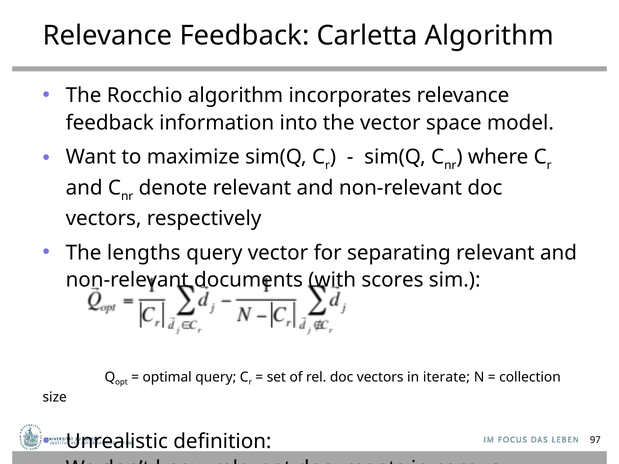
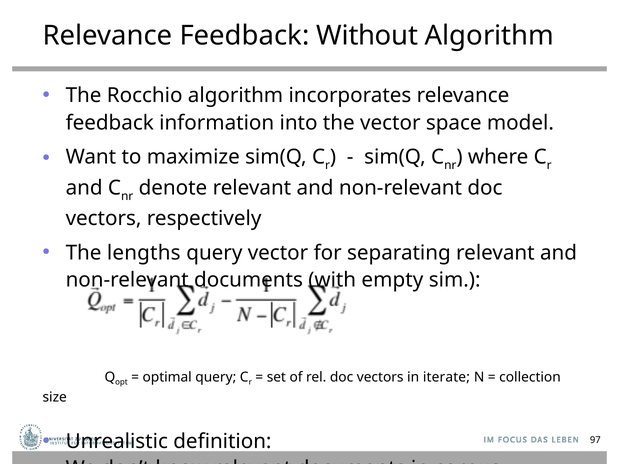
Carletta: Carletta -> Without (367, 36)
scores: scores -> empty (392, 280)
